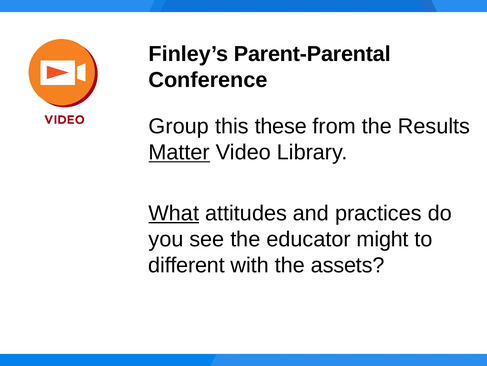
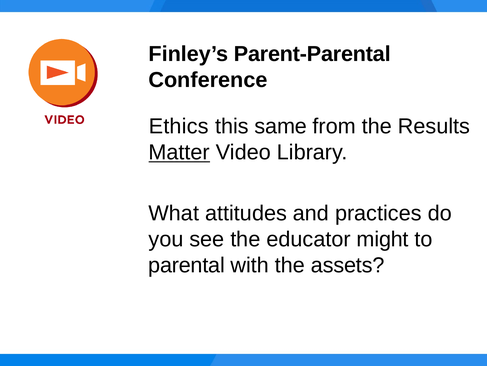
Group: Group -> Ethics (179, 126)
these: these -> same (281, 126)
What underline: present -> none (174, 213)
different: different -> parental (187, 265)
